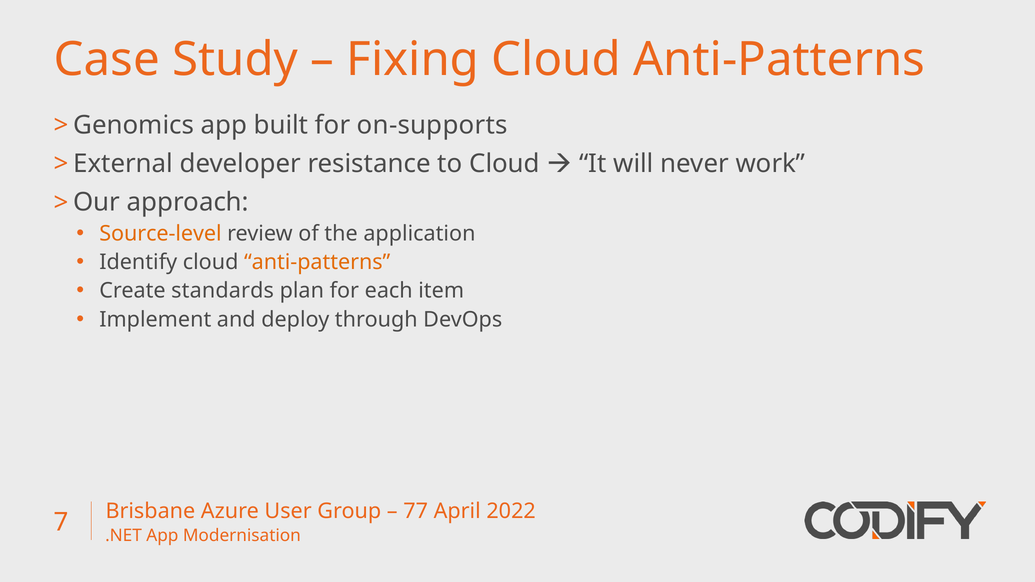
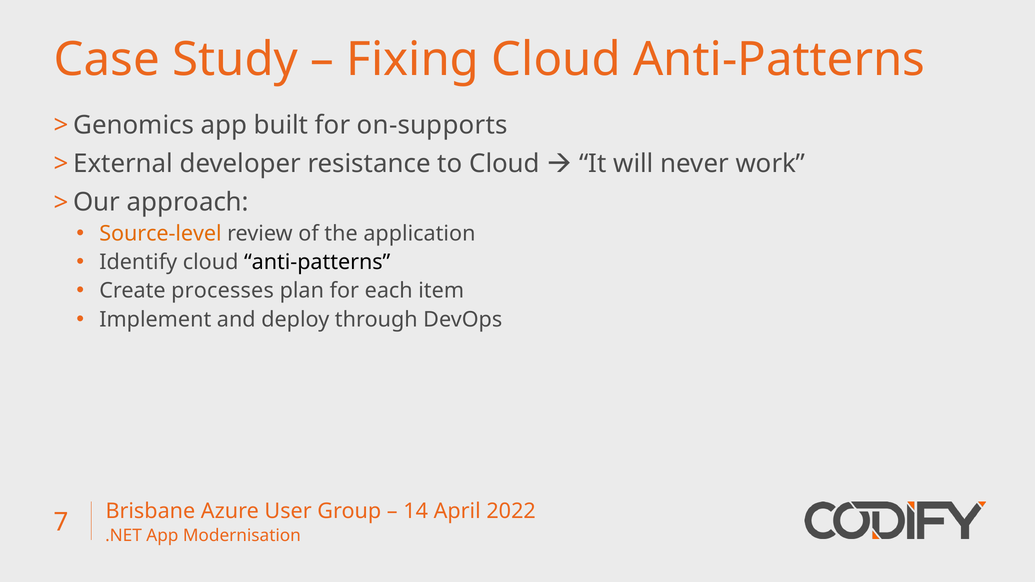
anti-patterns colour: orange -> black (317, 262)
standards: standards -> processes (223, 291)
77: 77 -> 14 (416, 511)
